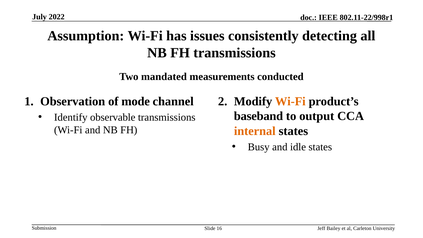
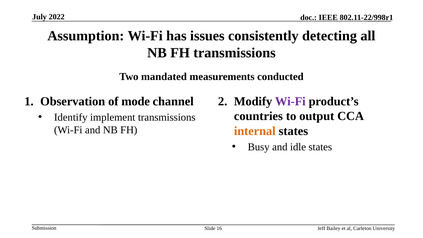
Wi-Fi colour: orange -> purple (290, 101)
baseband: baseband -> countries (258, 116)
observable: observable -> implement (113, 117)
